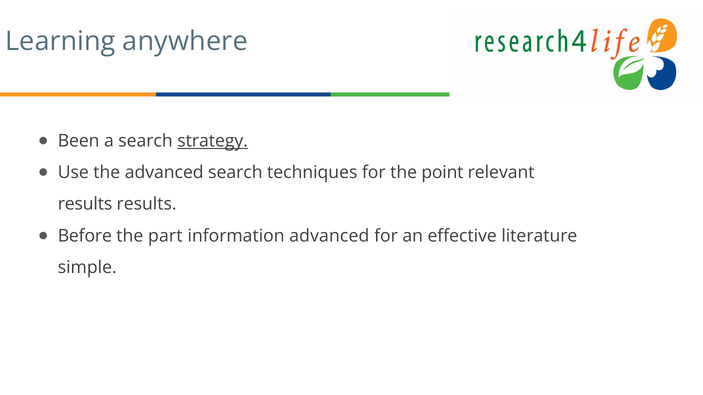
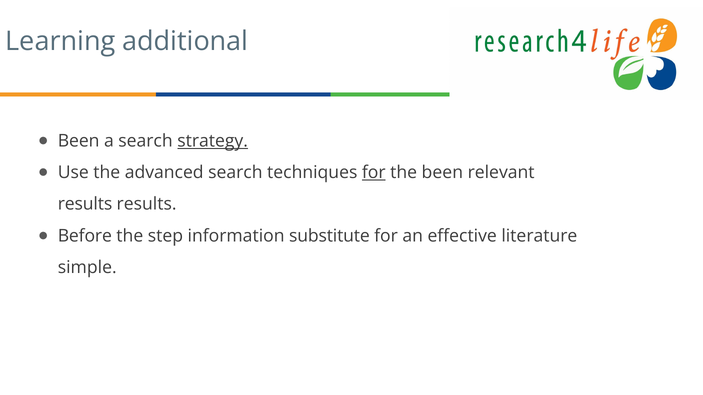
anywhere: anywhere -> additional (185, 41)
for underline: none -> present (374, 173)
the point: point -> been (442, 173)
part: part -> step (165, 236)
information advanced: advanced -> substitute (329, 236)
